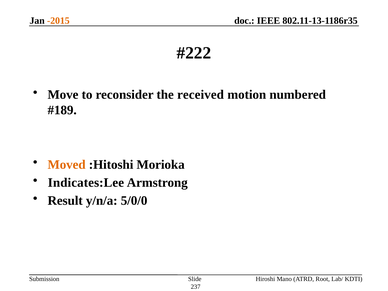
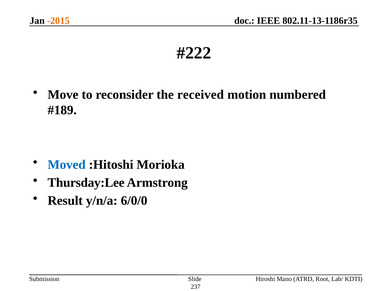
Moved colour: orange -> blue (67, 165)
Indicates:Lee: Indicates:Lee -> Thursday:Lee (86, 183)
5/0/0: 5/0/0 -> 6/0/0 (134, 201)
